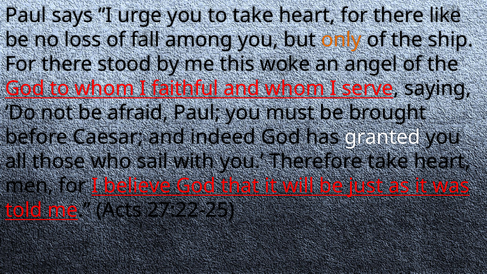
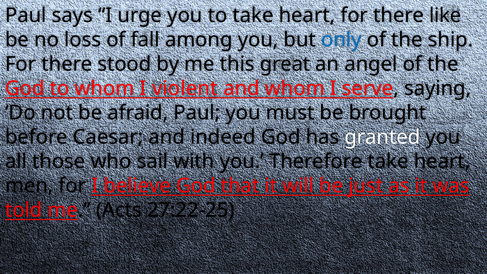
only colour: orange -> blue (341, 40)
woke: woke -> great (285, 64)
faithful: faithful -> violent (185, 88)
